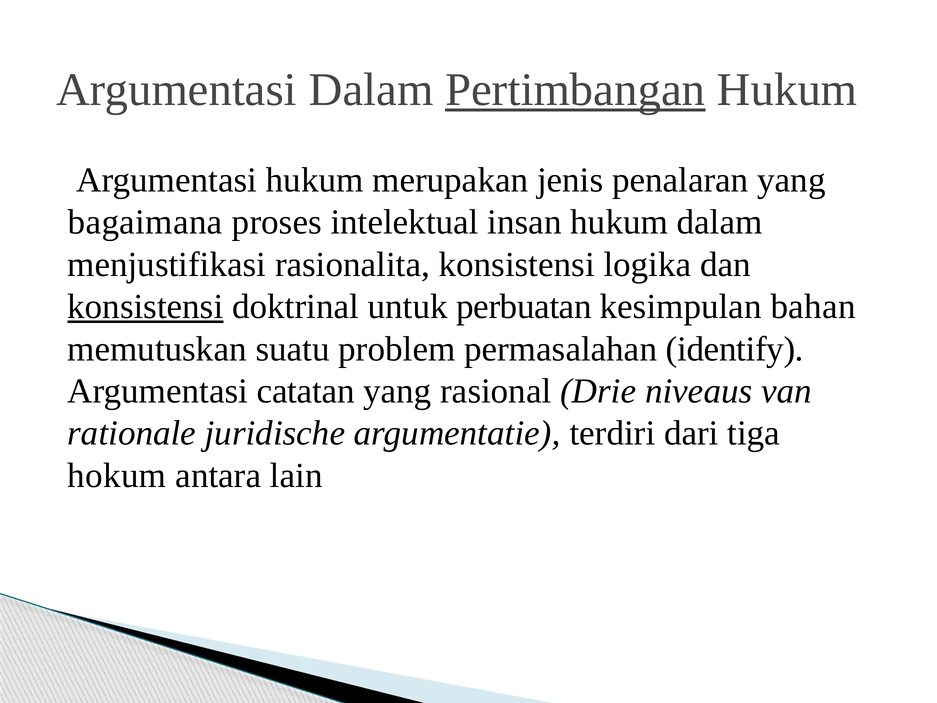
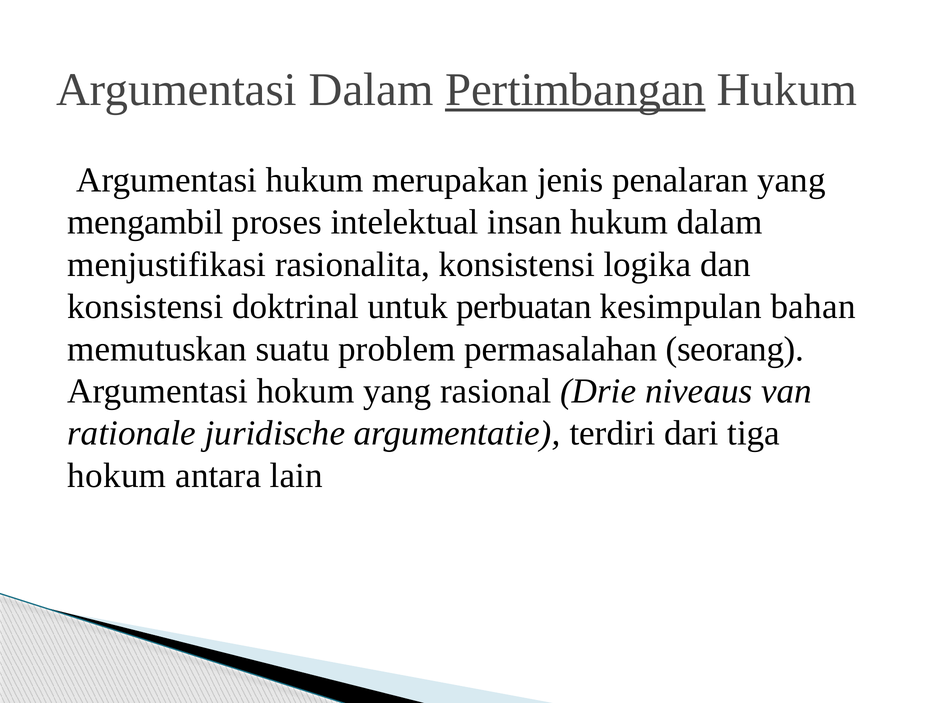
bagaimana: bagaimana -> mengambil (145, 222)
konsistensi underline: present -> none (145, 307)
identify: identify -> seorang (735, 349)
Argumentasi catatan: catatan -> hokum (306, 391)
